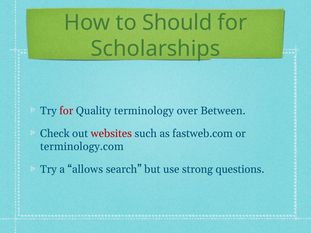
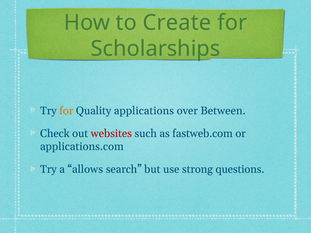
Should: Should -> Create (177, 23)
for colour: red -> orange (66, 111)
terminology: terminology -> applications (144, 111)
terminology.com: terminology.com -> applications.com (82, 147)
